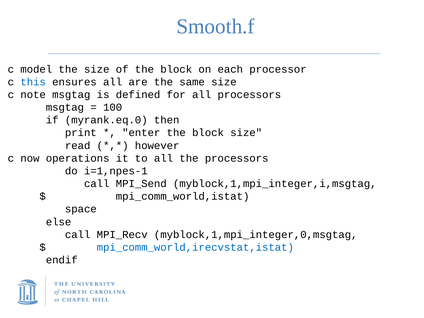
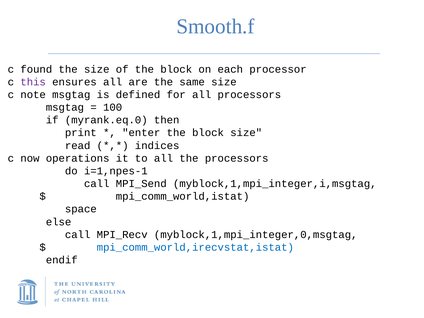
model: model -> found (36, 69)
this colour: blue -> purple (33, 82)
however: however -> indices (157, 146)
